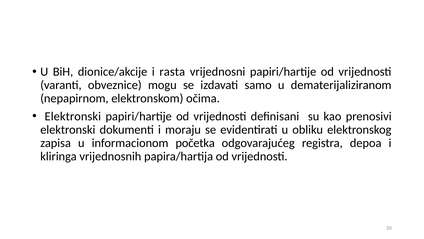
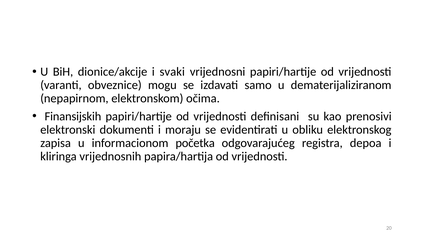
rasta: rasta -> svaki (172, 72)
Elektronski: Elektronski -> Finansijskih (73, 116)
